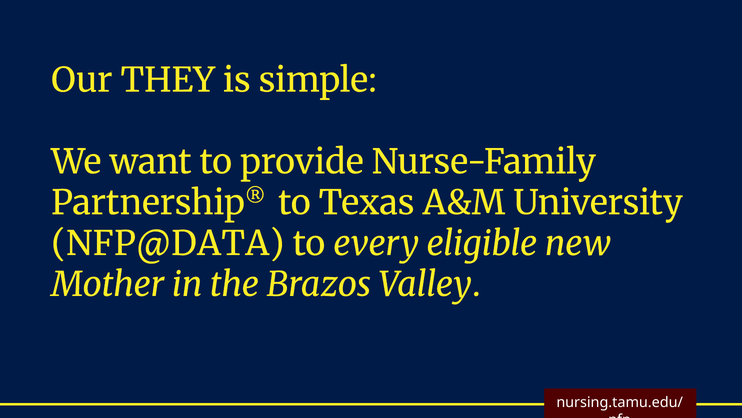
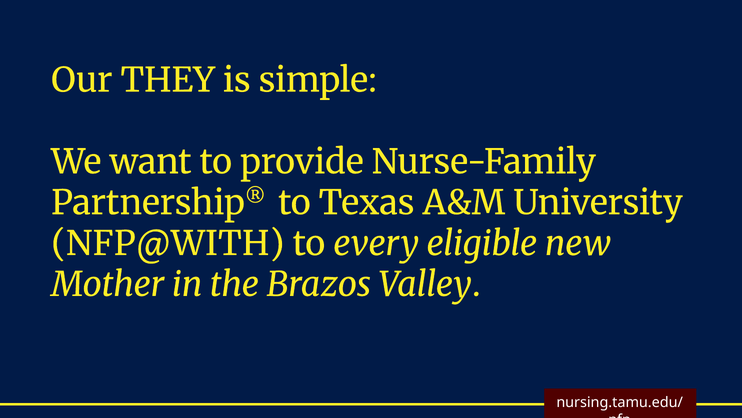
NFP@DATA: NFP@DATA -> NFP@WITH (168, 244)
